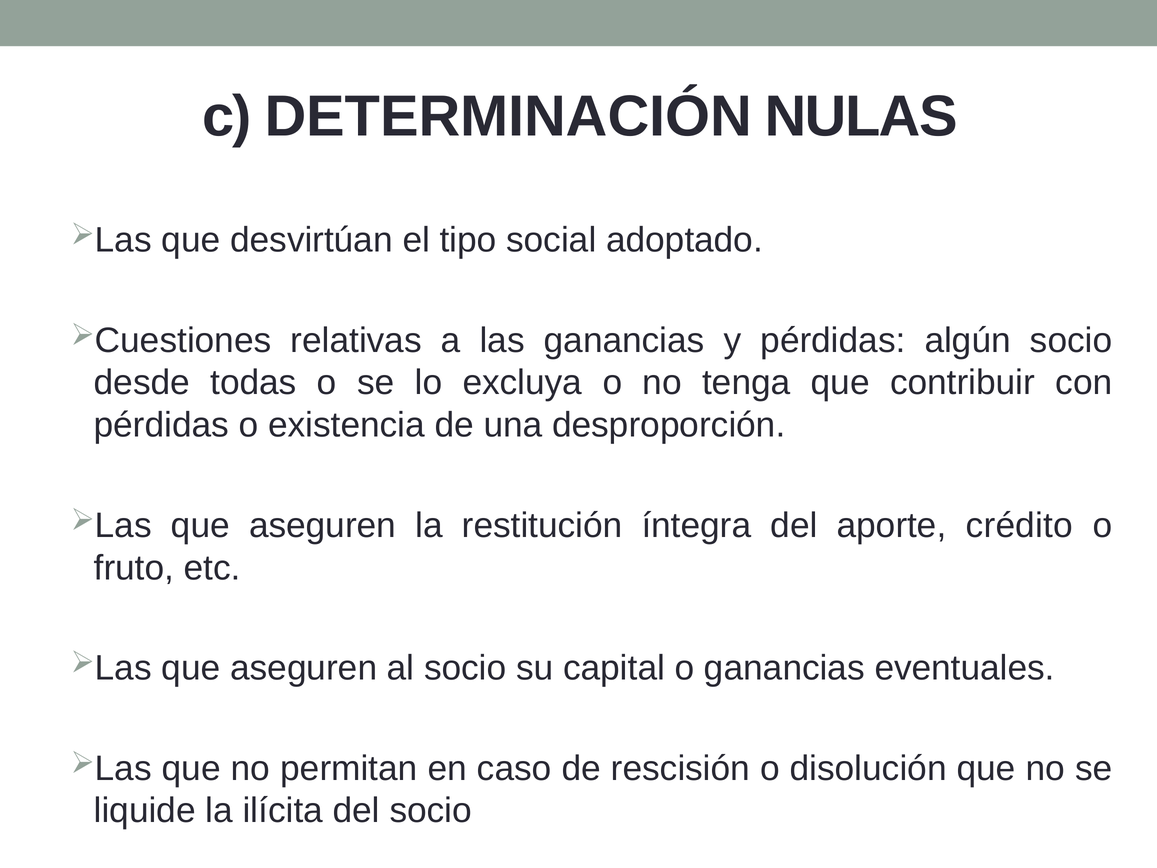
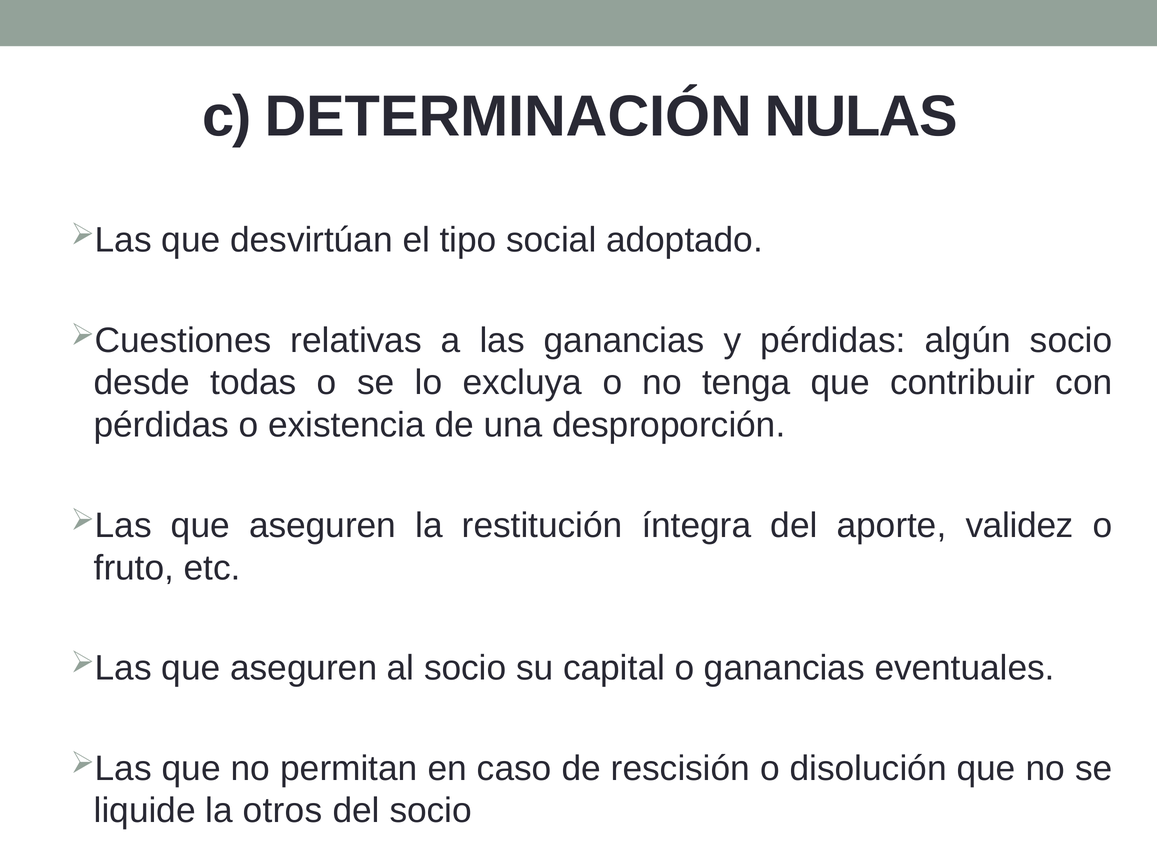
crédito: crédito -> validez (1020, 525)
ilícita: ilícita -> otros (283, 811)
